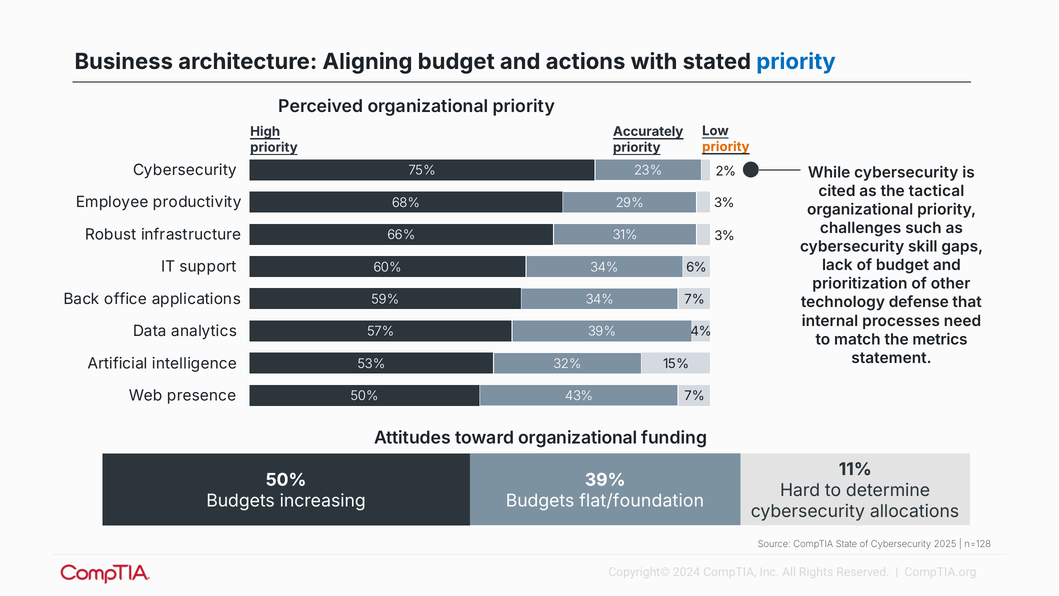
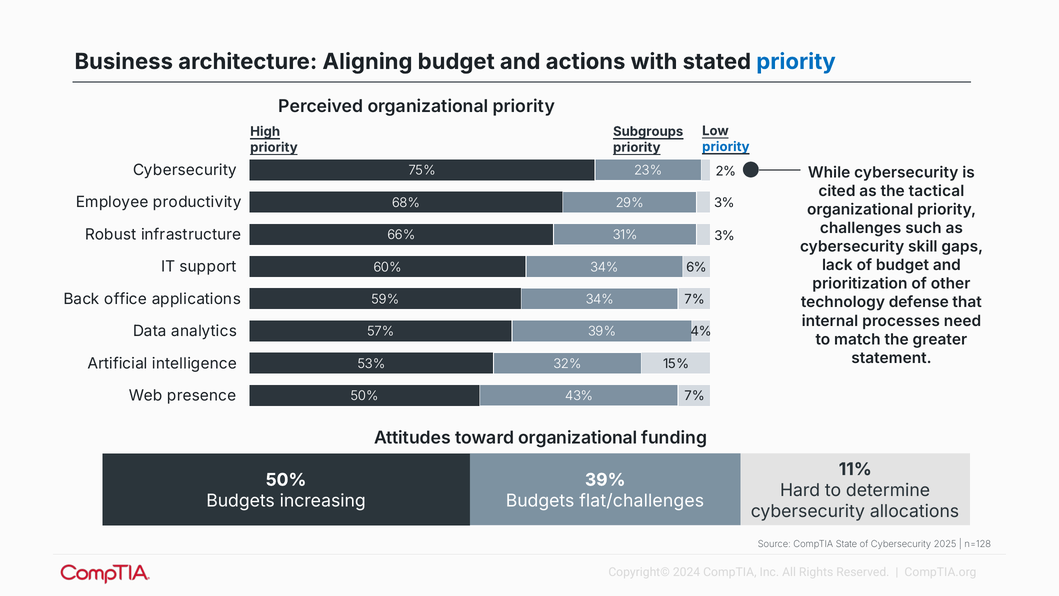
Accurately: Accurately -> Subgroups (648, 131)
priority colour: orange -> blue (726, 147)
metrics: metrics -> greater (940, 339)
flat/foundation: flat/foundation -> flat/challenges (642, 501)
